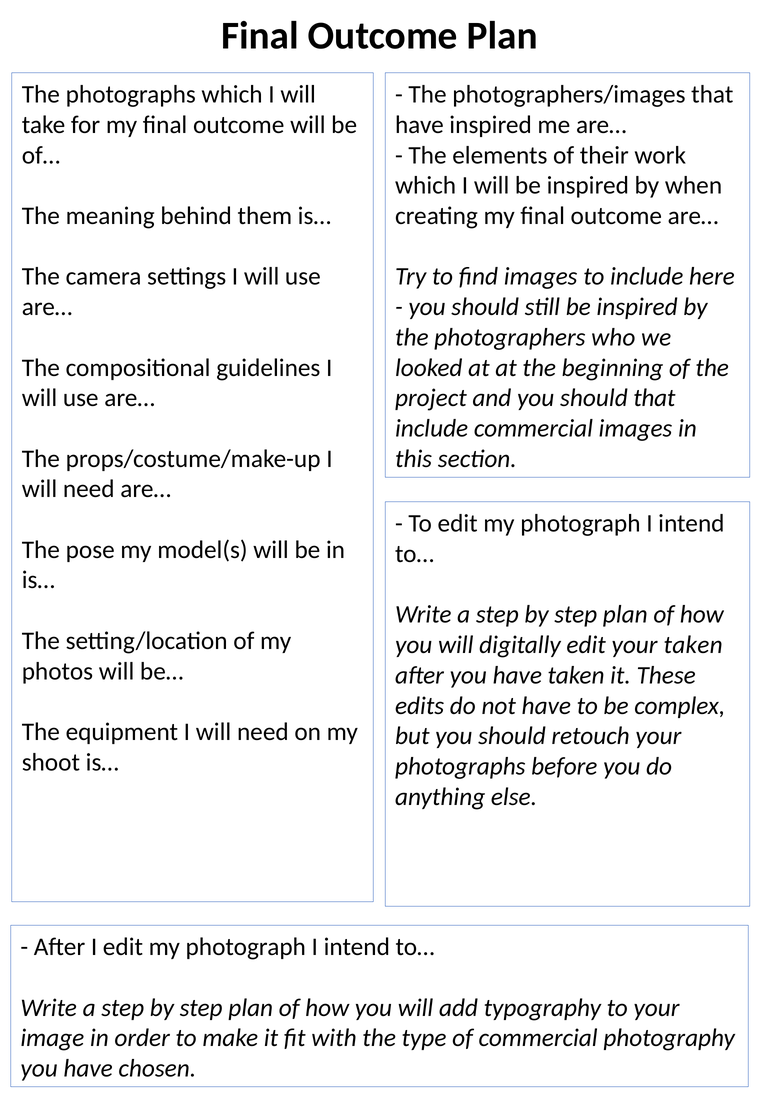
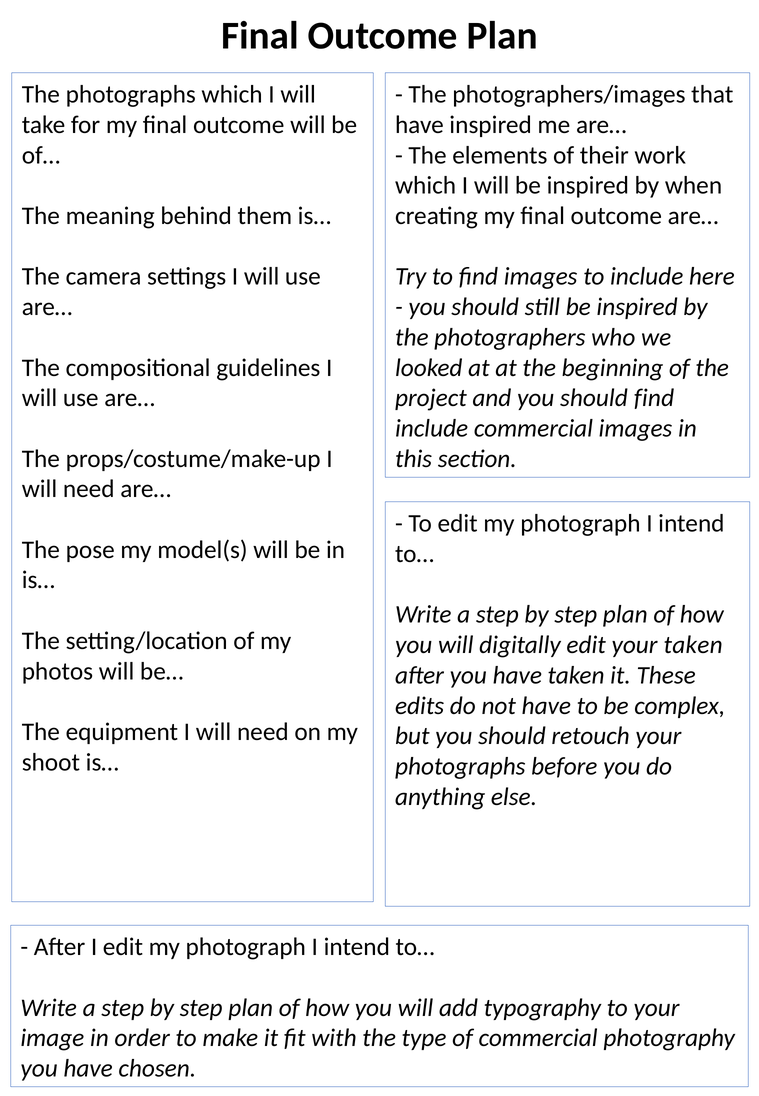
should that: that -> find (654, 398)
